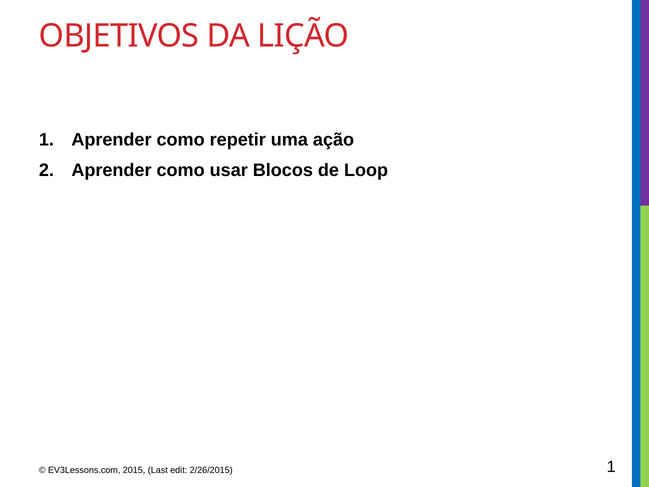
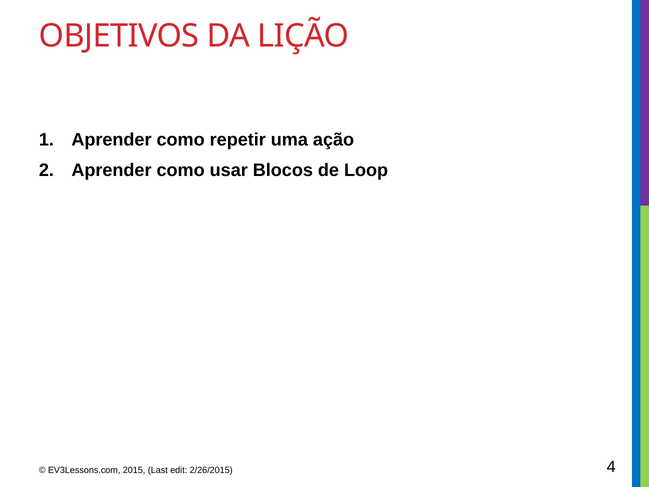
2/26/2015 1: 1 -> 4 (611, 467)
